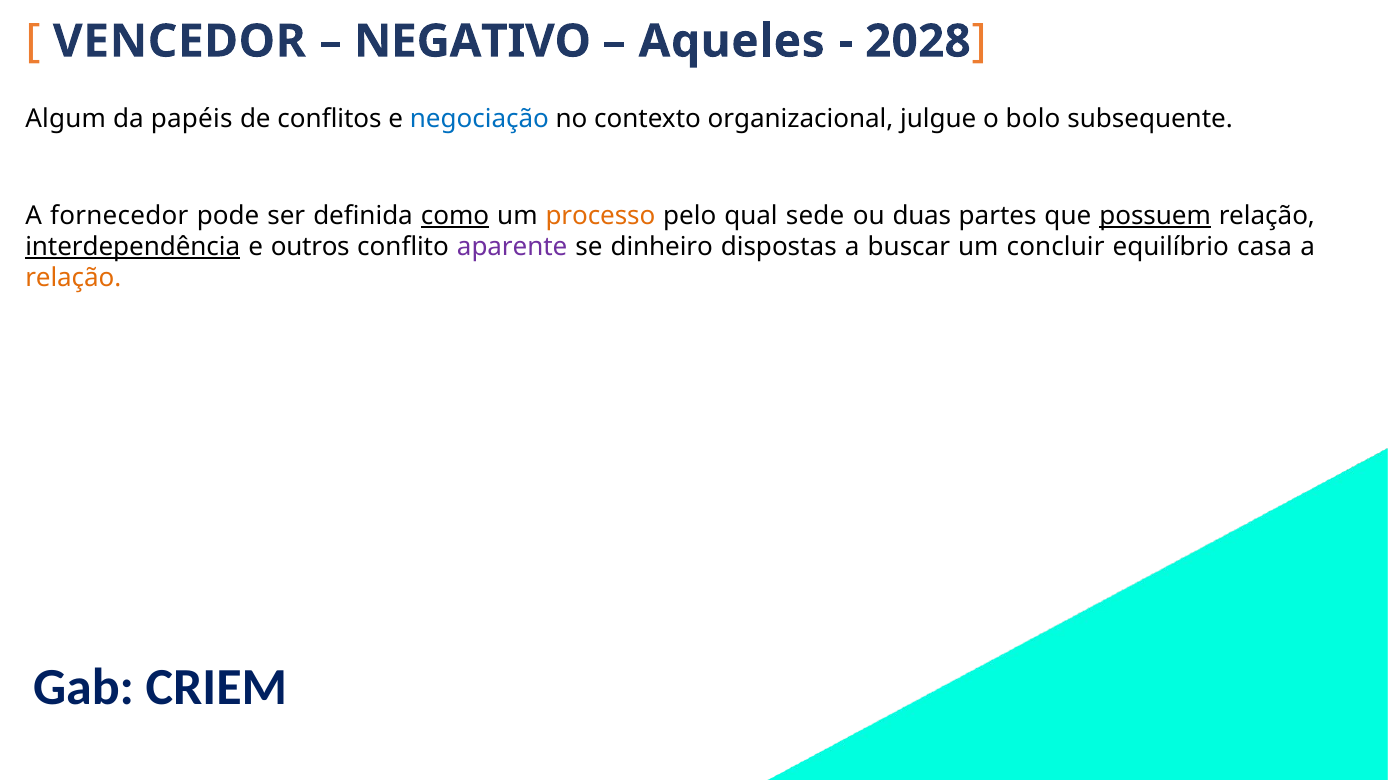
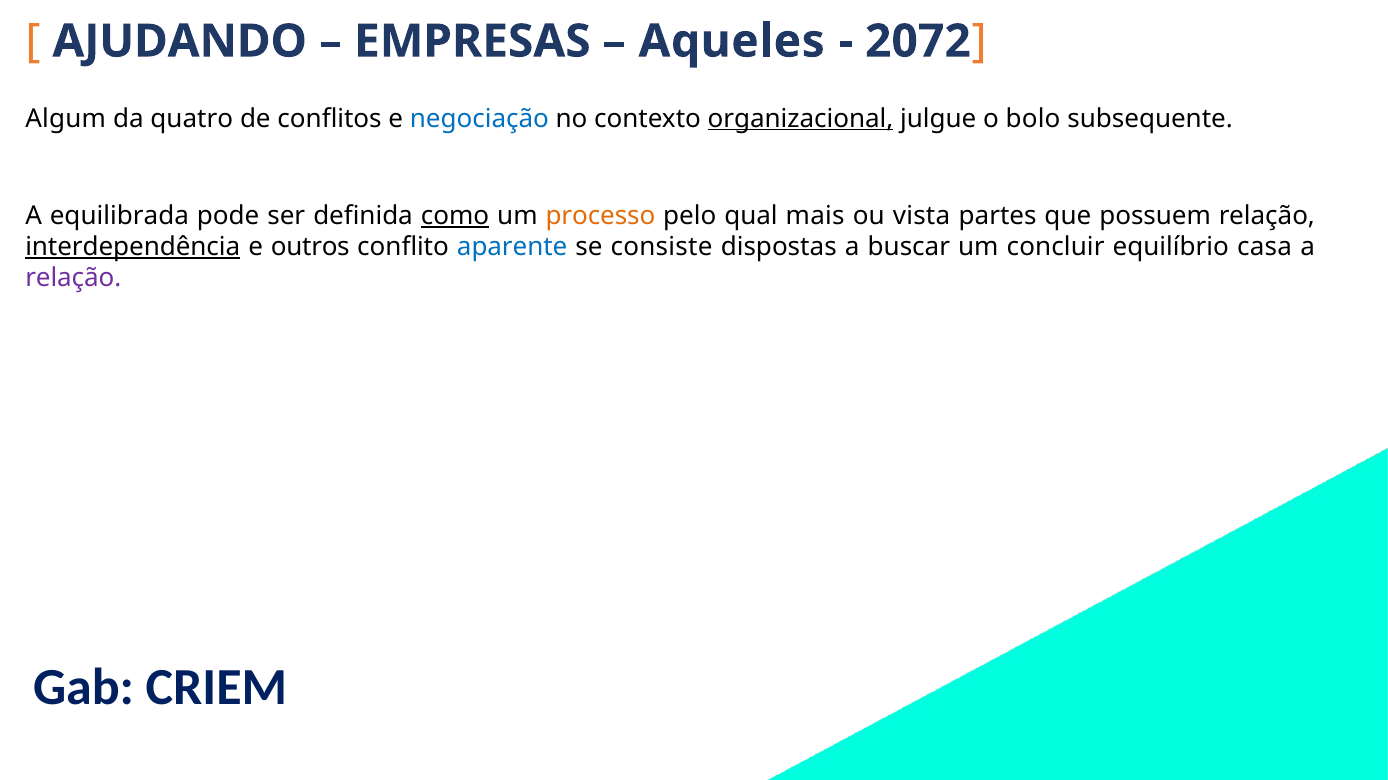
VENCEDOR: VENCEDOR -> AJUDANDO (180, 41)
NEGATIVO: NEGATIVO -> EMPRESAS (472, 41)
2028: 2028 -> 2072 (918, 41)
papéis: papéis -> quatro (192, 119)
organizacional underline: none -> present (800, 119)
fornecedor: fornecedor -> equilibrada (119, 216)
sede: sede -> mais (815, 216)
duas: duas -> vista (922, 216)
possuem underline: present -> none (1155, 216)
aparente colour: purple -> blue (512, 247)
dinheiro: dinheiro -> consiste (662, 247)
relação colour: orange -> purple (73, 278)
